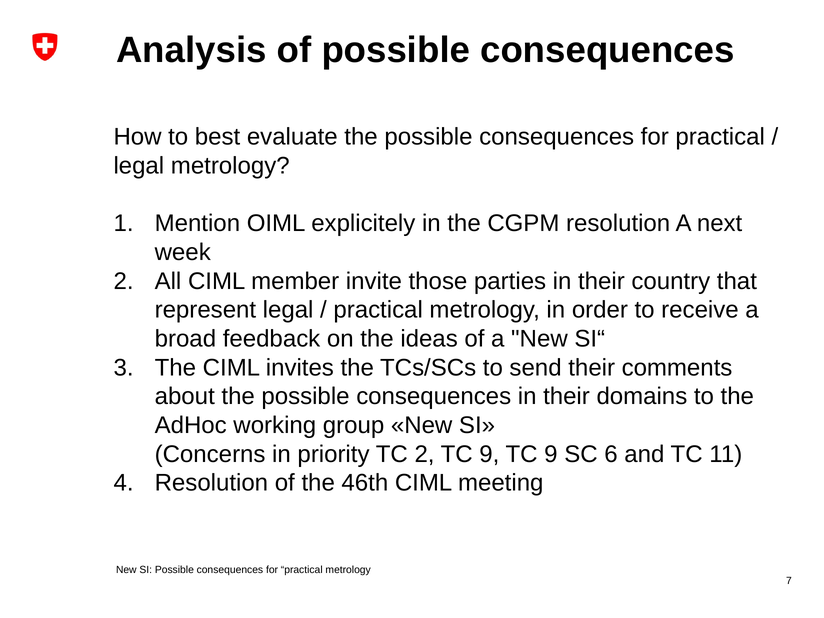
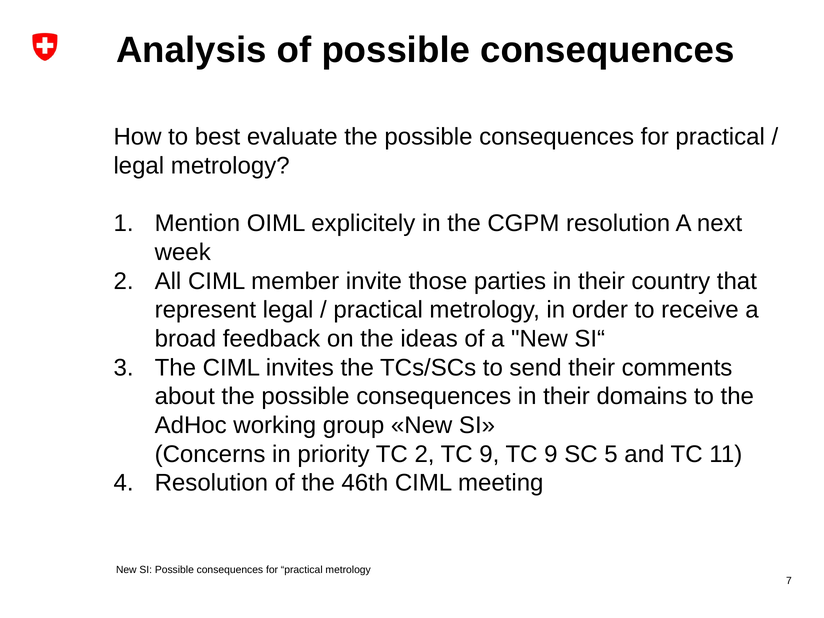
6: 6 -> 5 (611, 454)
